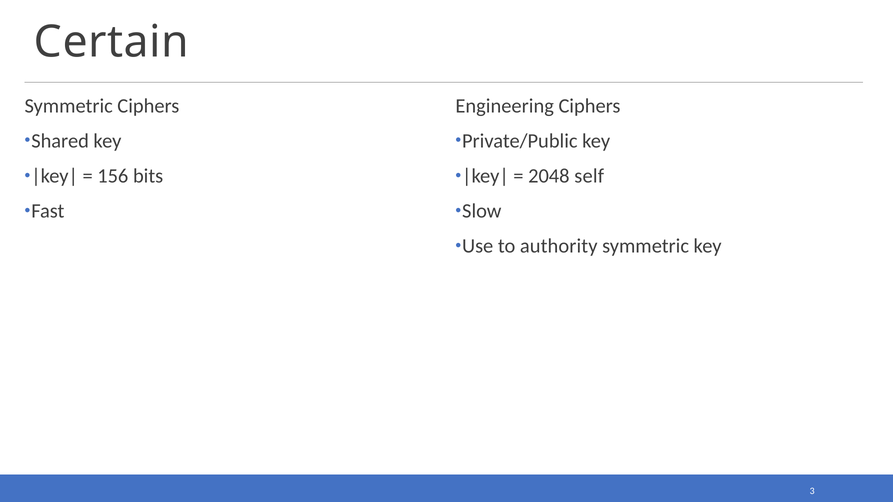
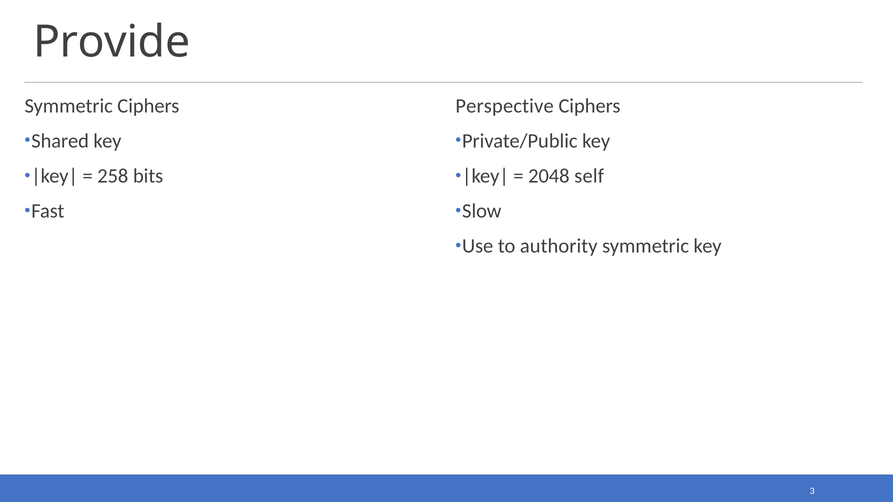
Certain: Certain -> Provide (112, 42)
Engineering: Engineering -> Perspective (505, 106)
156: 156 -> 258 (113, 176)
